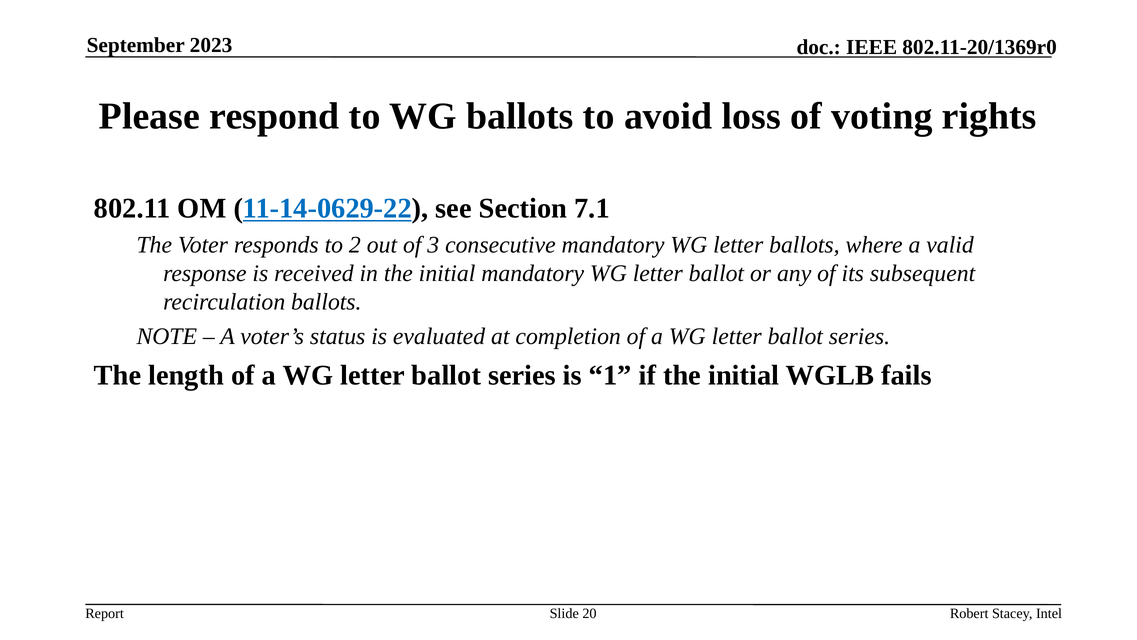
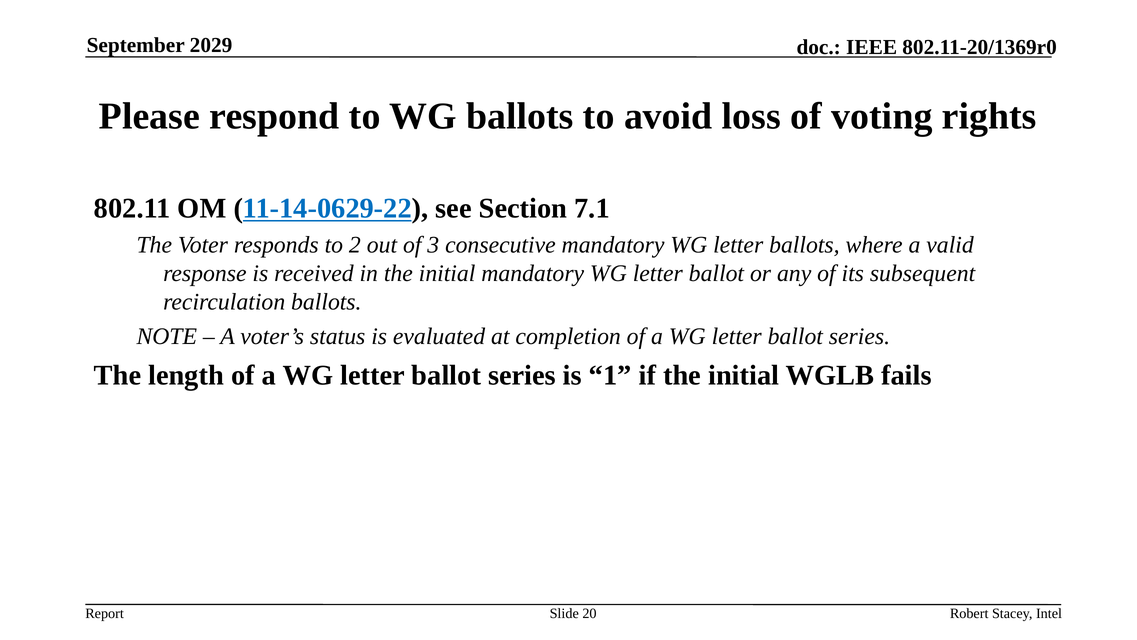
2023: 2023 -> 2029 (211, 45)
